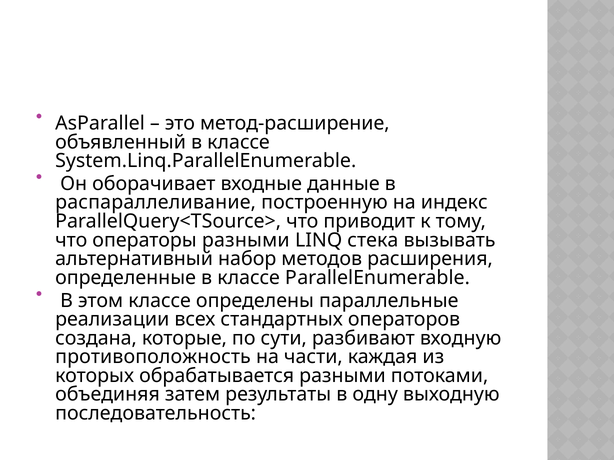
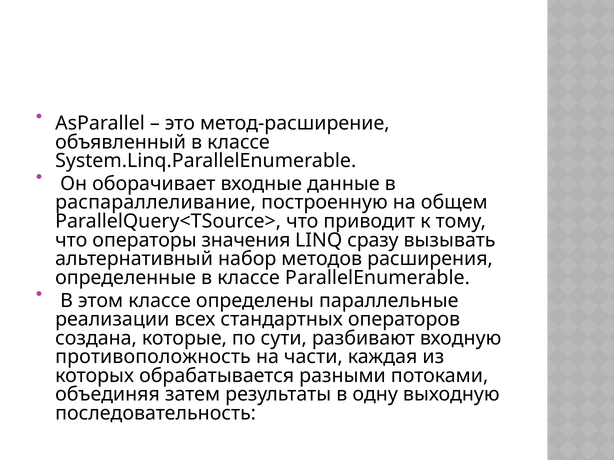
индекс: индекс -> общем (454, 203)
операторы разными: разными -> значения (246, 240)
стека: стека -> сразу (373, 240)
